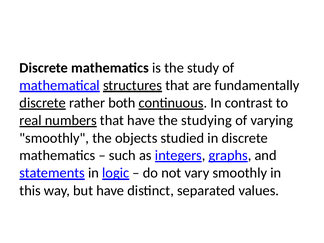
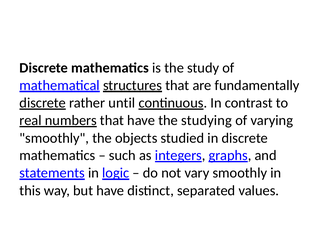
both: both -> until (122, 103)
